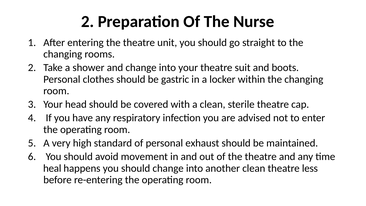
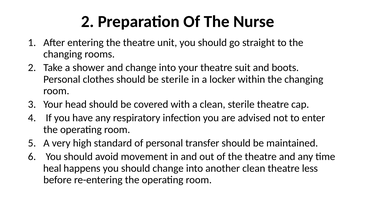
be gastric: gastric -> sterile (175, 79)
exhaust: exhaust -> transfer (202, 143)
